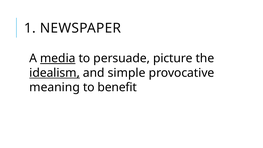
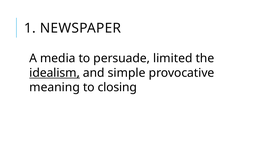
media underline: present -> none (58, 58)
picture: picture -> limited (173, 58)
benefit: benefit -> closing (117, 87)
